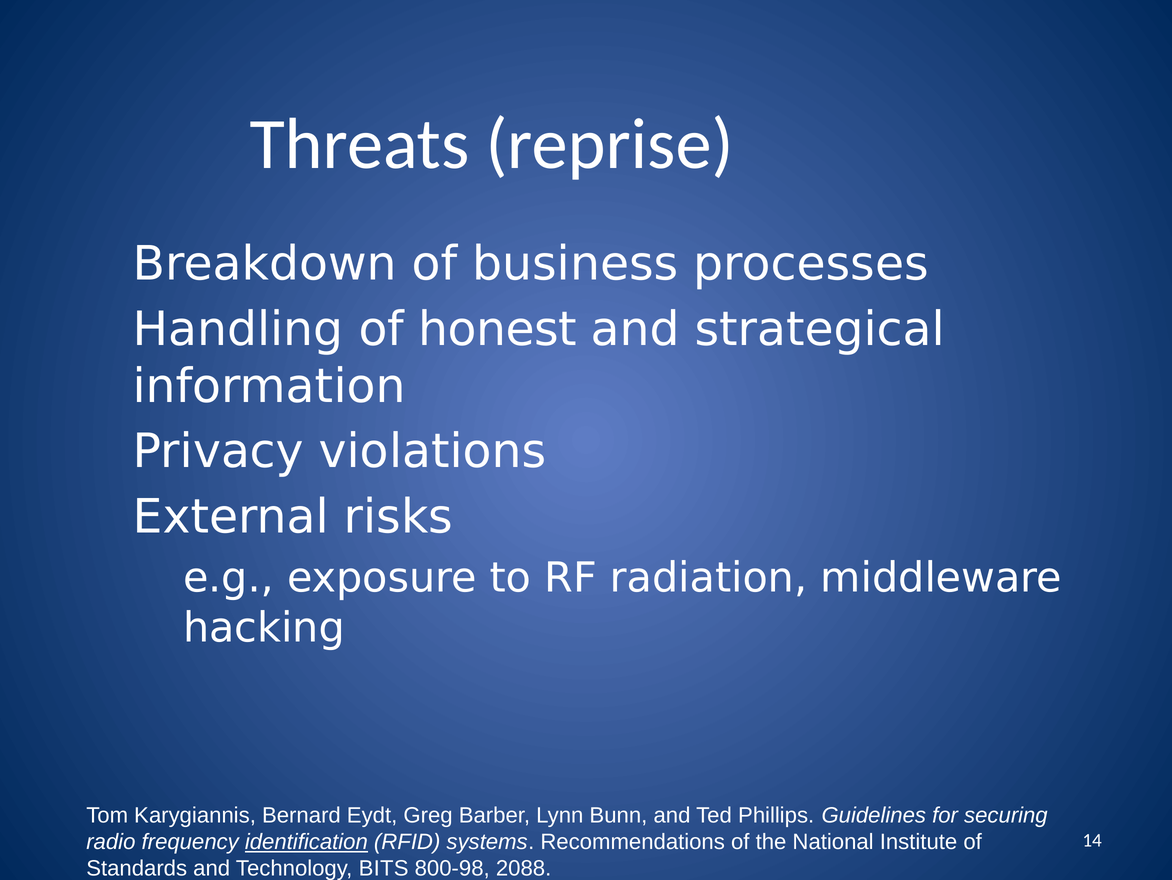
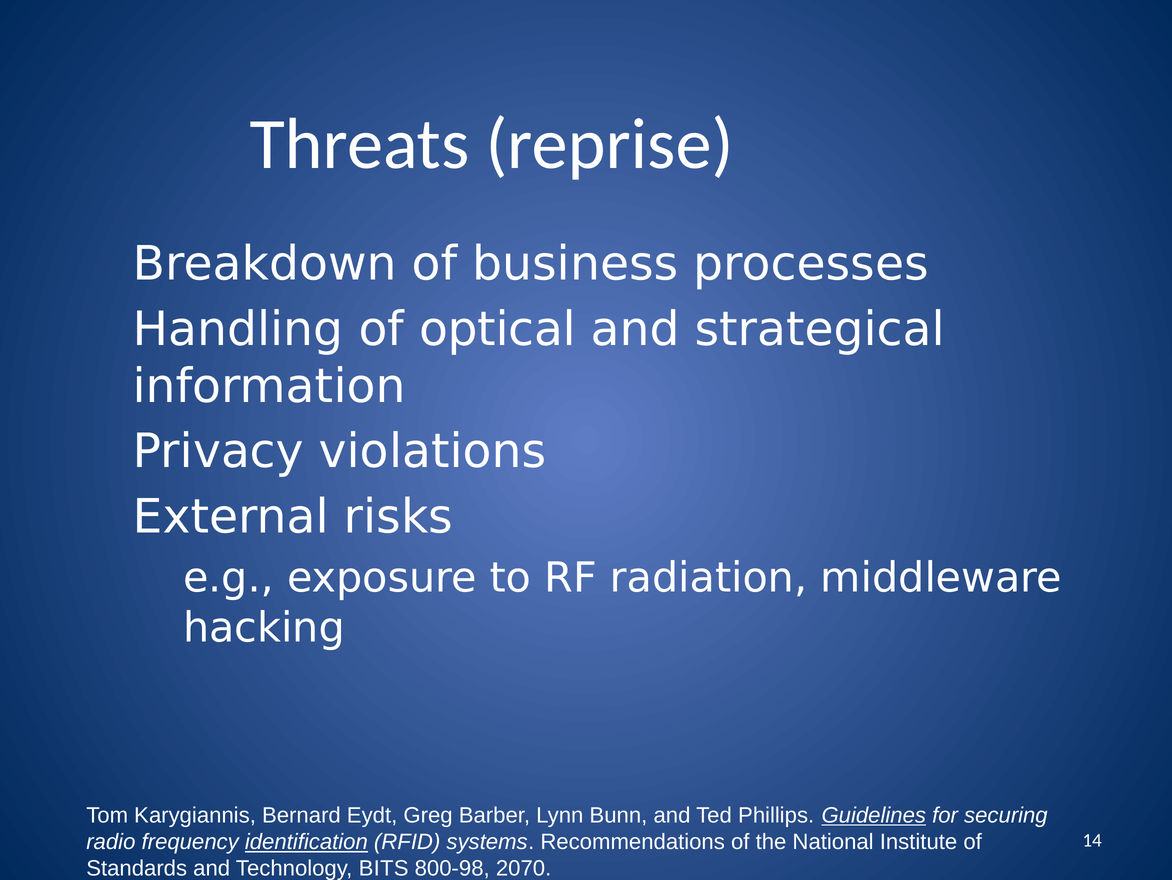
honest: honest -> optical (497, 329)
Guidelines underline: none -> present (874, 815)
2088: 2088 -> 2070 (524, 868)
